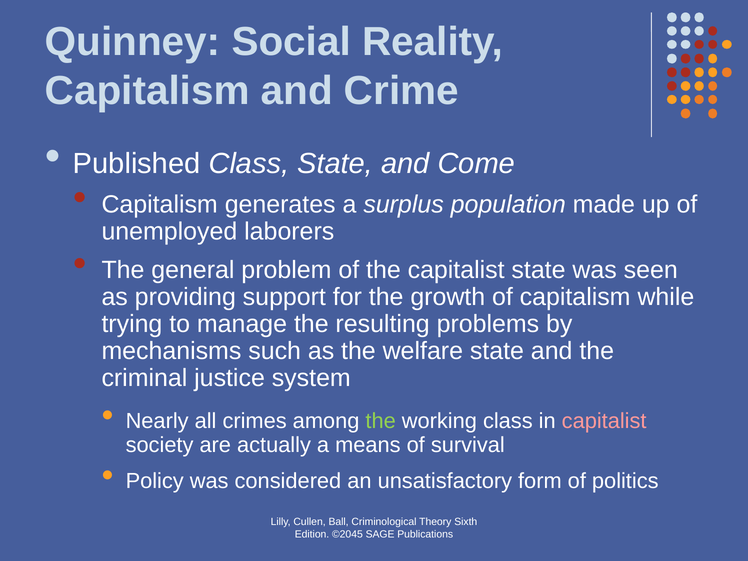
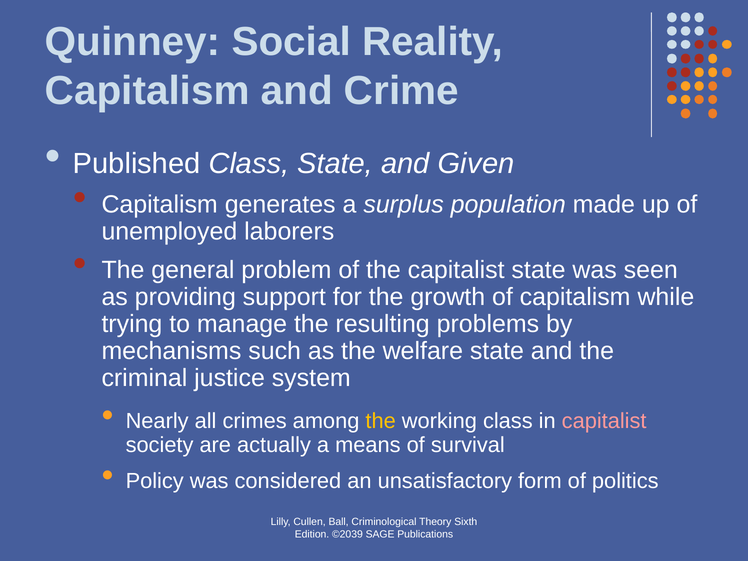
Come: Come -> Given (476, 164)
the colour: light green -> yellow (381, 421)
©2045: ©2045 -> ©2039 (347, 534)
